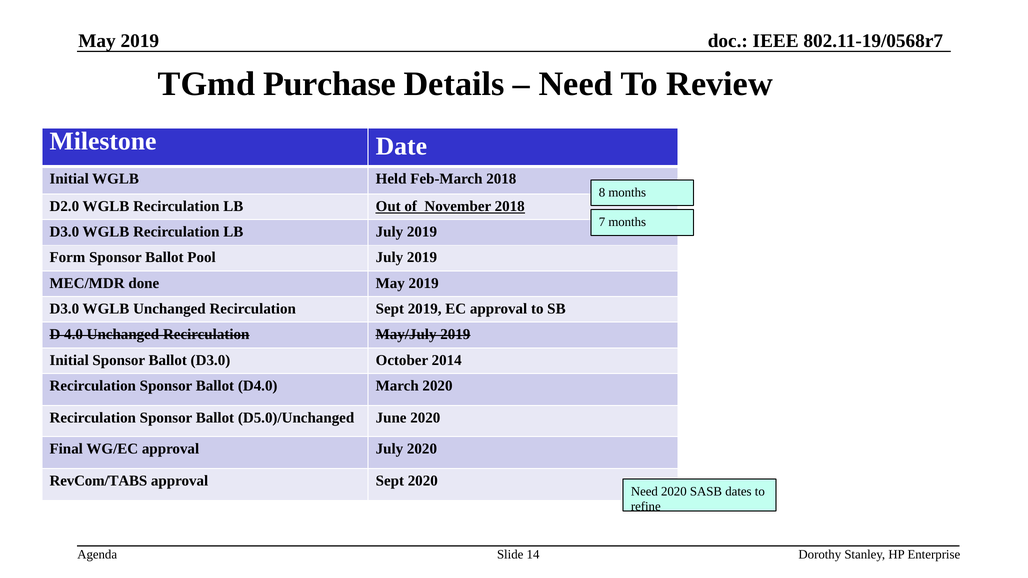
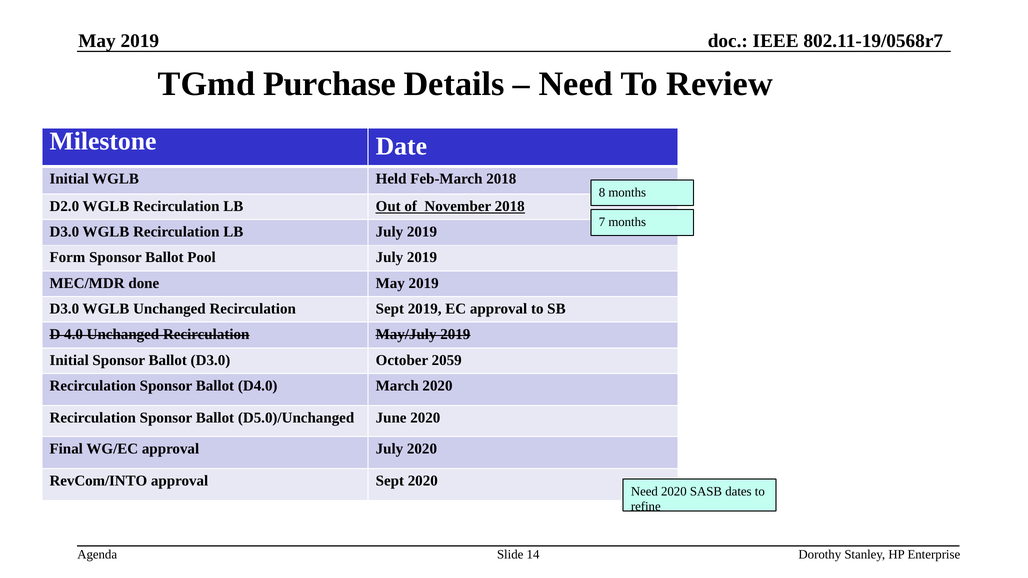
2014: 2014 -> 2059 (447, 360)
RevCom/TABS: RevCom/TABS -> RevCom/INTO (98, 481)
